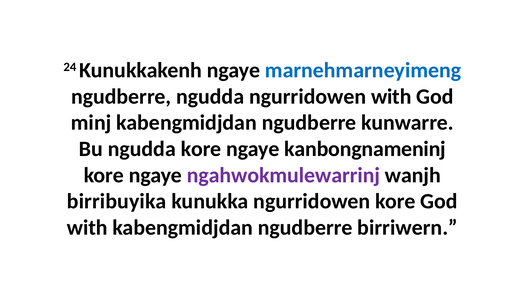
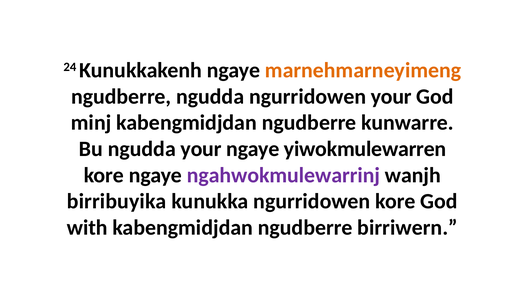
marnehmarneyimeng colour: blue -> orange (363, 70)
ngurridowen with: with -> your (391, 97)
ngudda kore: kore -> your (201, 149)
kanbongnameninj: kanbongnameninj -> yiwokmulewarren (365, 149)
